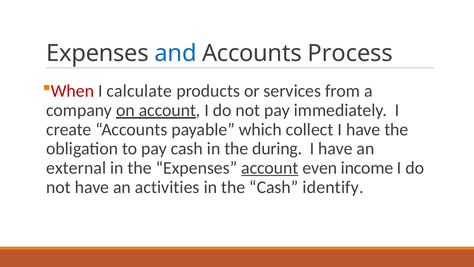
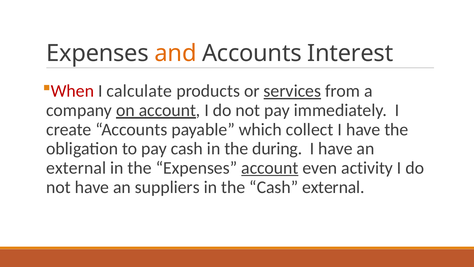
and colour: blue -> orange (175, 53)
Process: Process -> Interest (350, 53)
services underline: none -> present (292, 91)
income: income -> activity (367, 168)
activities: activities -> suppliers (167, 187)
Cash identify: identify -> external (333, 187)
